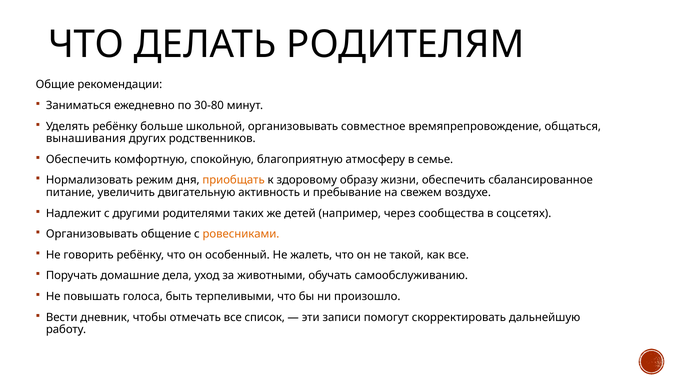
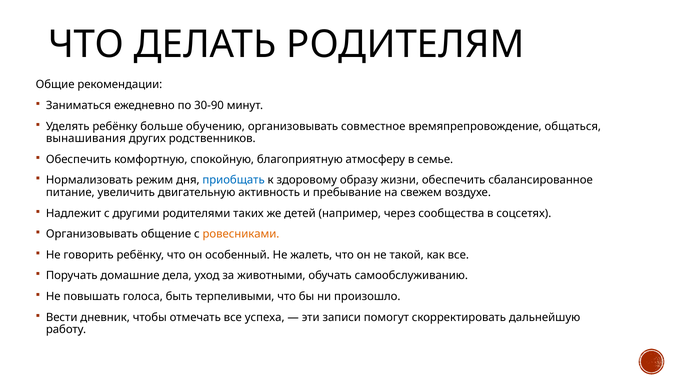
30-80: 30-80 -> 30-90 (209, 106)
школьной: школьной -> обучению (215, 126)
приобщать colour: orange -> blue (234, 180)
список: список -> успеха (265, 317)
